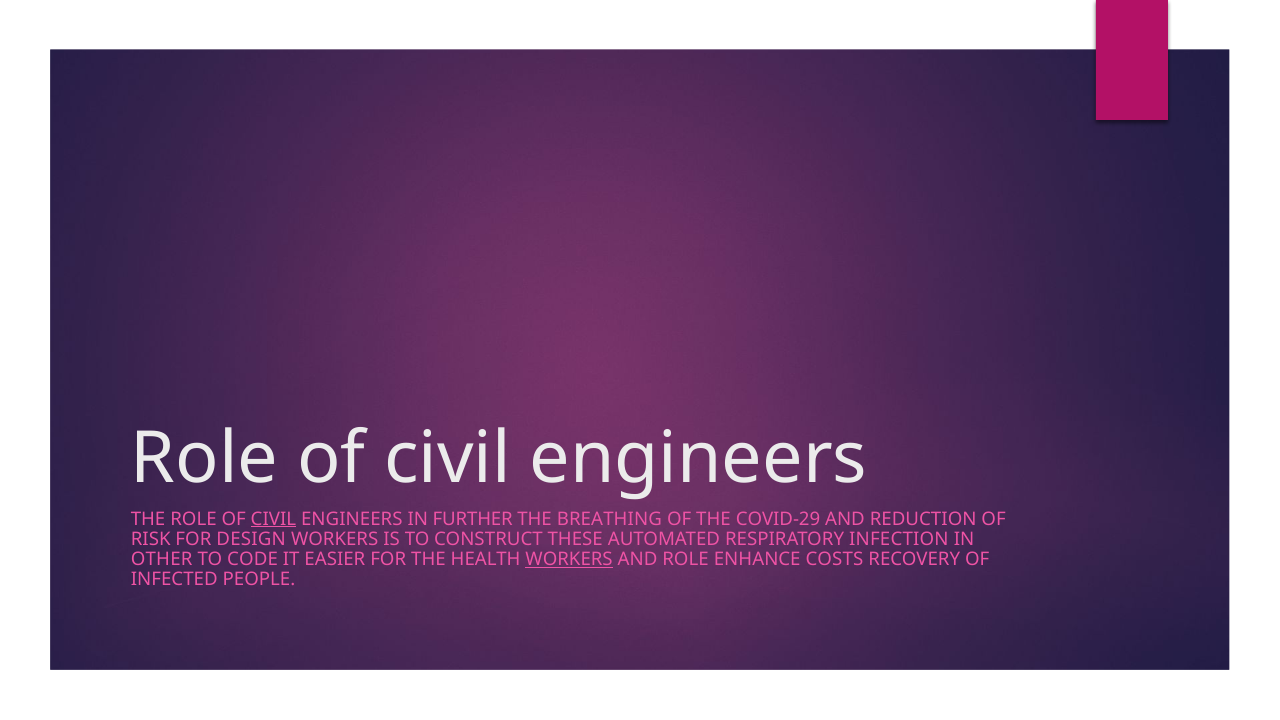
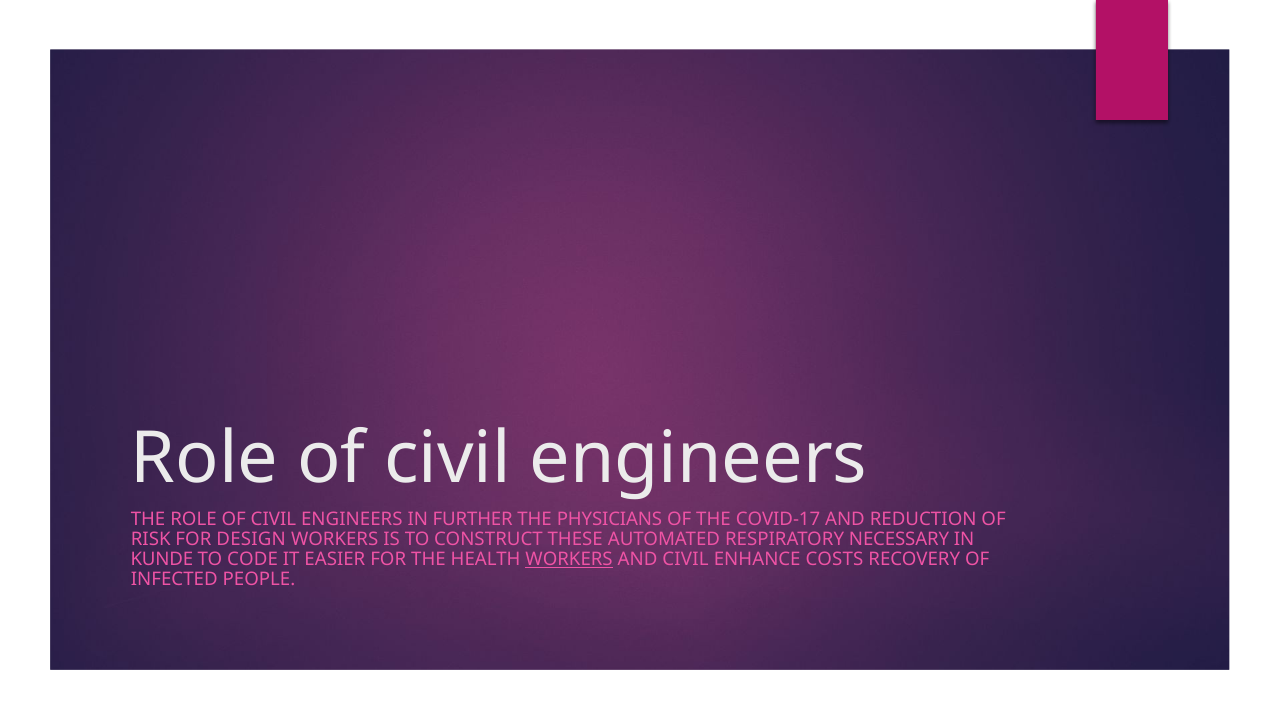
CIVIL underline: present -> none (274, 519)
BREATHING: BREATHING -> PHYSICIANS (610, 519)
COVID-29: COVID-29 -> COVID-17 (778, 519)
INFECTION: INFECTION -> NECESSARY (899, 539)
OTHER: OTHER -> KUNDE (162, 559)
AND ROLE: ROLE -> CIVIL (685, 559)
